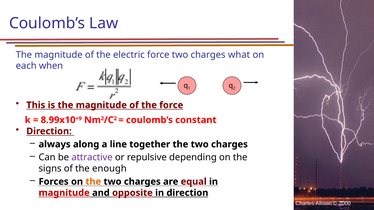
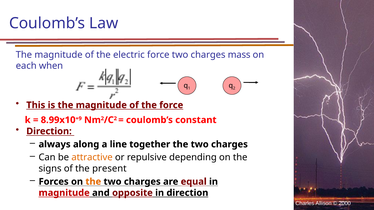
what: what -> mass (239, 55)
attractive colour: purple -> orange (92, 158)
enough: enough -> present (109, 169)
